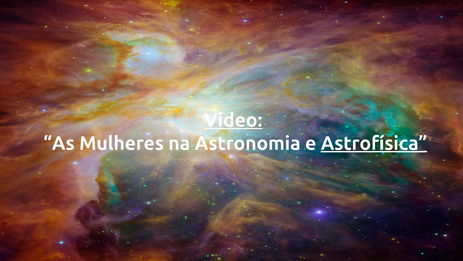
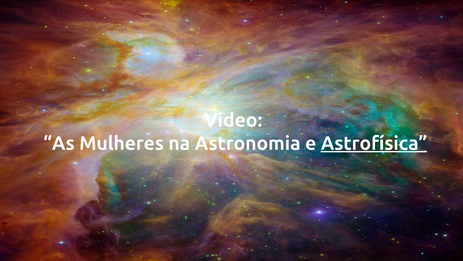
Vídeo underline: present -> none (233, 120)
